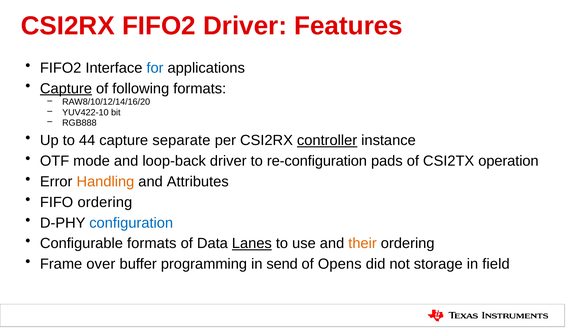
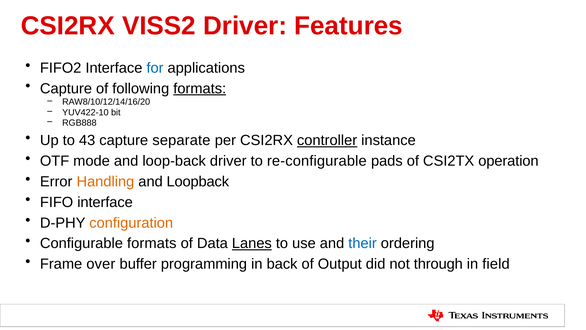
CSI2RX FIFO2: FIFO2 -> VISS2 (159, 26)
Capture underline: present -> none (66, 89)
formats underline: none -> present (200, 89)
44: 44 -> 43 (87, 140)
re-configuration: re-configuration -> re-configurable (317, 161)
Attributes: Attributes -> Loopback (198, 181)
FIFO ordering: ordering -> interface (105, 202)
configuration colour: blue -> orange (131, 223)
their colour: orange -> blue (363, 243)
send: send -> back (282, 264)
Opens: Opens -> Output (340, 264)
storage: storage -> through (438, 264)
